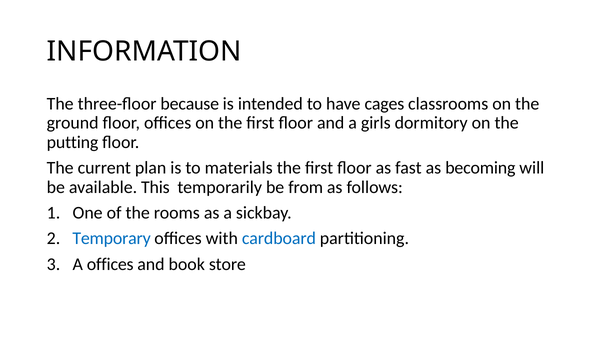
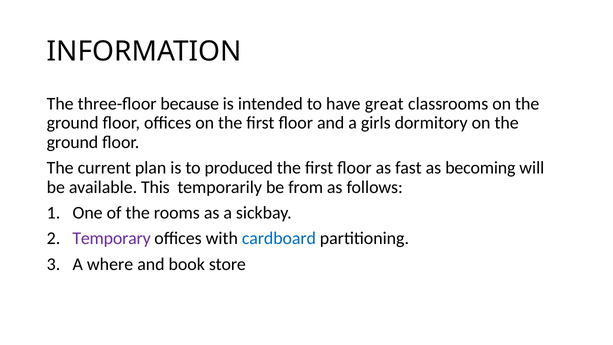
cages: cages -> great (384, 104)
putting: putting -> ground (72, 142)
materials: materials -> produced (239, 168)
Temporary colour: blue -> purple (112, 238)
A offices: offices -> where (110, 264)
